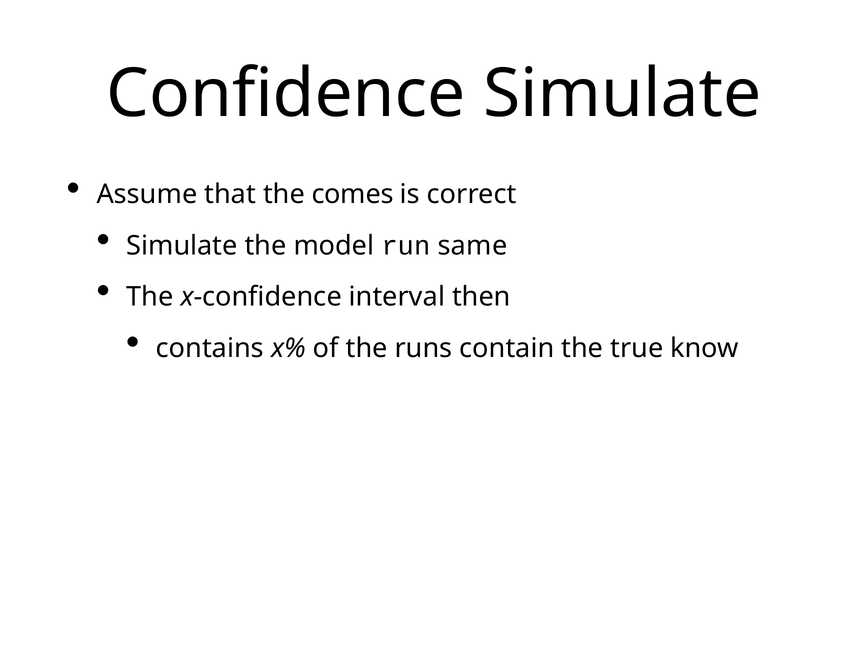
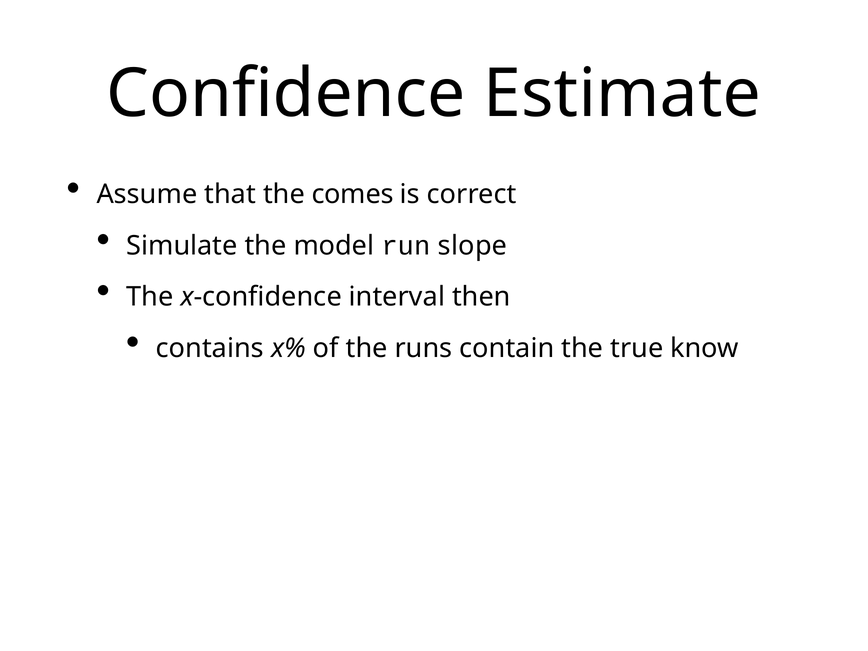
Confidence Simulate: Simulate -> Estimate (622, 94)
same: same -> slope (473, 246)
